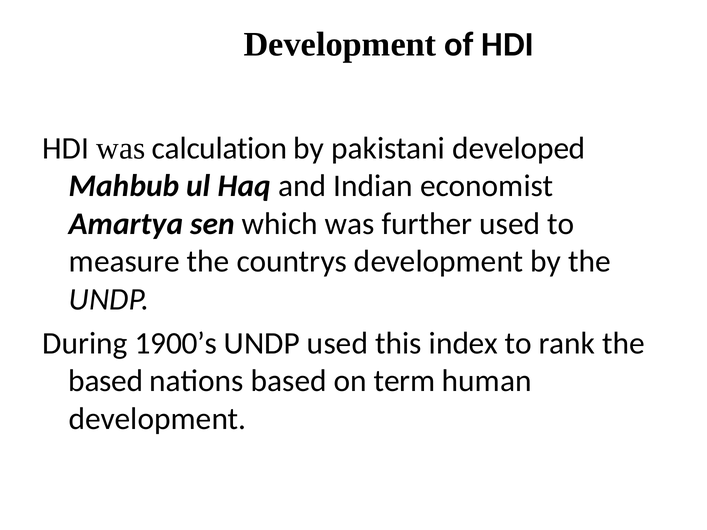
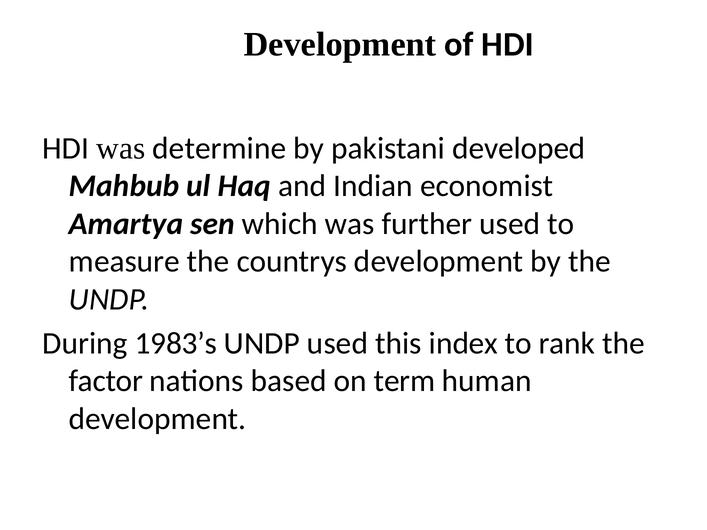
calculation: calculation -> determine (219, 148)
1900’s: 1900’s -> 1983’s (176, 343)
based: based -> factor (106, 381)
